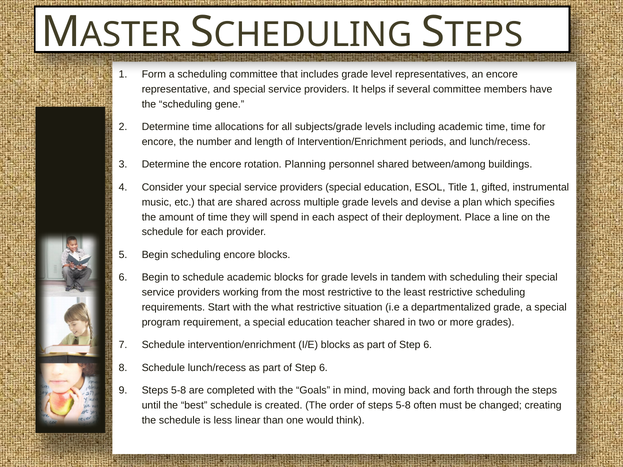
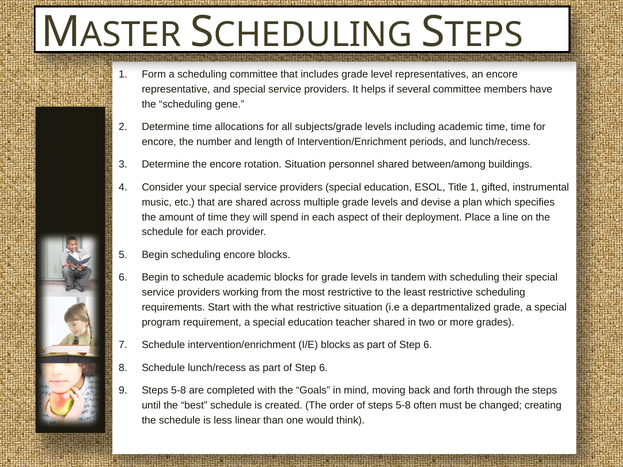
rotation Planning: Planning -> Situation (305, 165)
